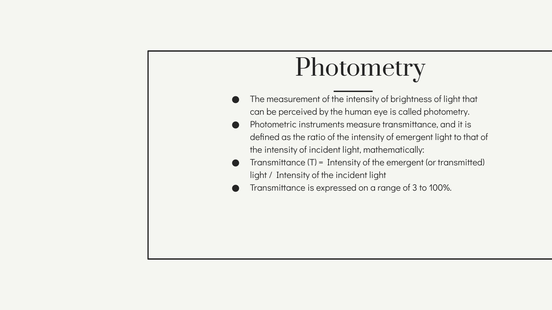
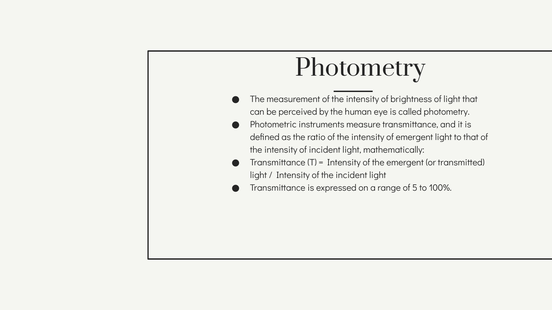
3: 3 -> 5 (415, 188)
